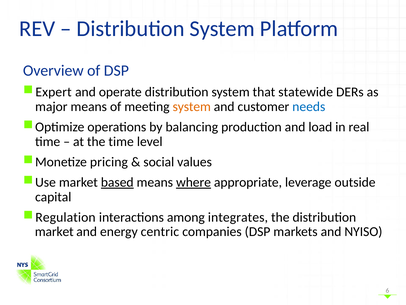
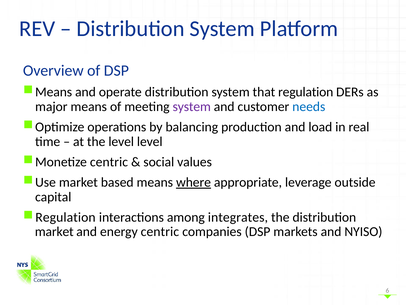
Expert: Expert -> Means (54, 92)
that statewide: statewide -> regulation (306, 92)
system colour: orange -> purple (192, 107)
the time: time -> level (121, 142)
Monetize pricing: pricing -> centric (109, 162)
based underline: present -> none (117, 182)
